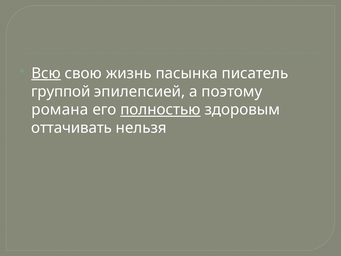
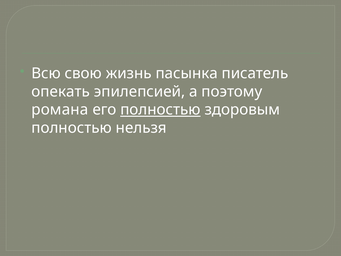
Всю underline: present -> none (46, 73)
группой: группой -> опекать (61, 91)
оттачивать: оттачивать -> полностью (72, 128)
